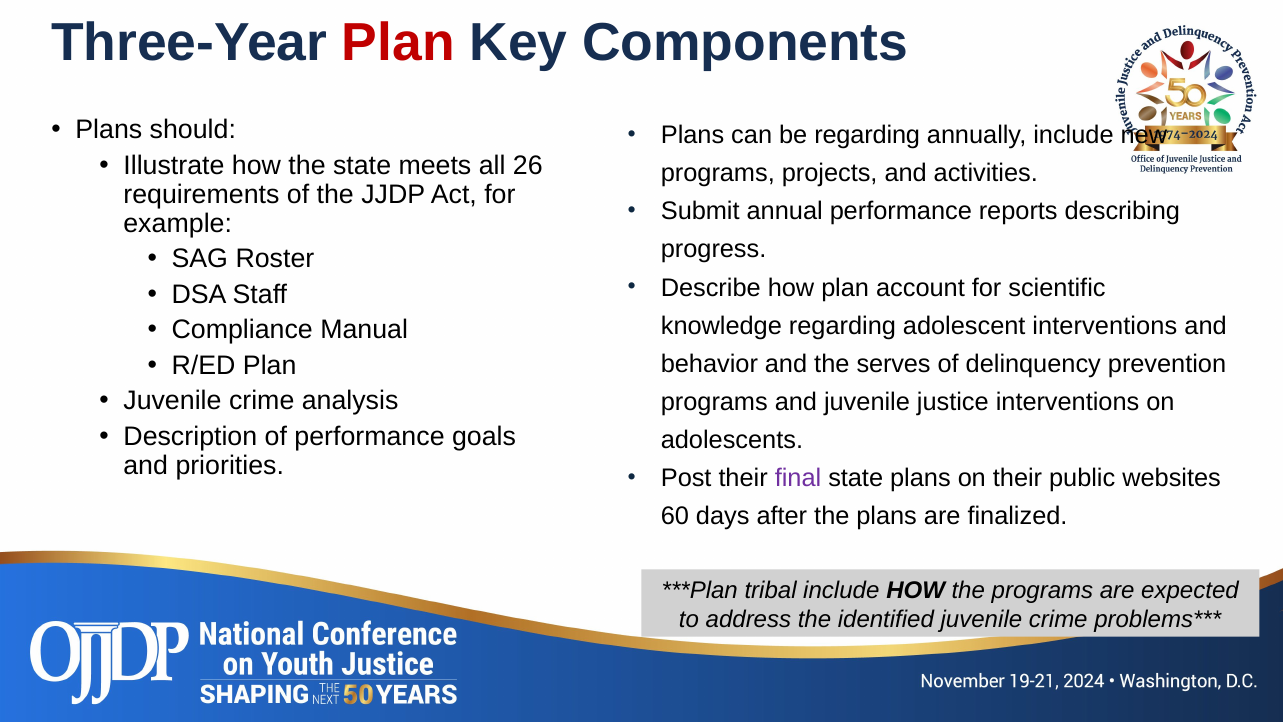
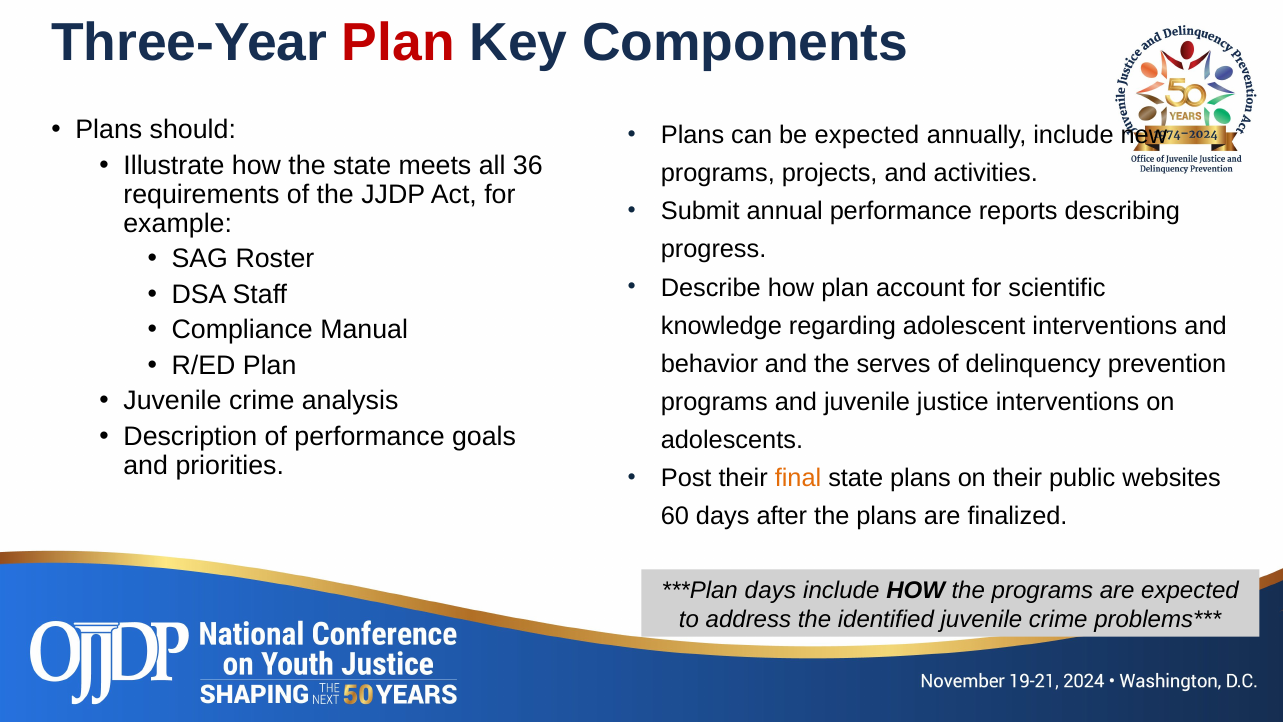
be regarding: regarding -> expected (867, 135)
26: 26 -> 36 (528, 165)
final colour: purple -> orange (798, 478)
tribal: tribal -> days (770, 590)
